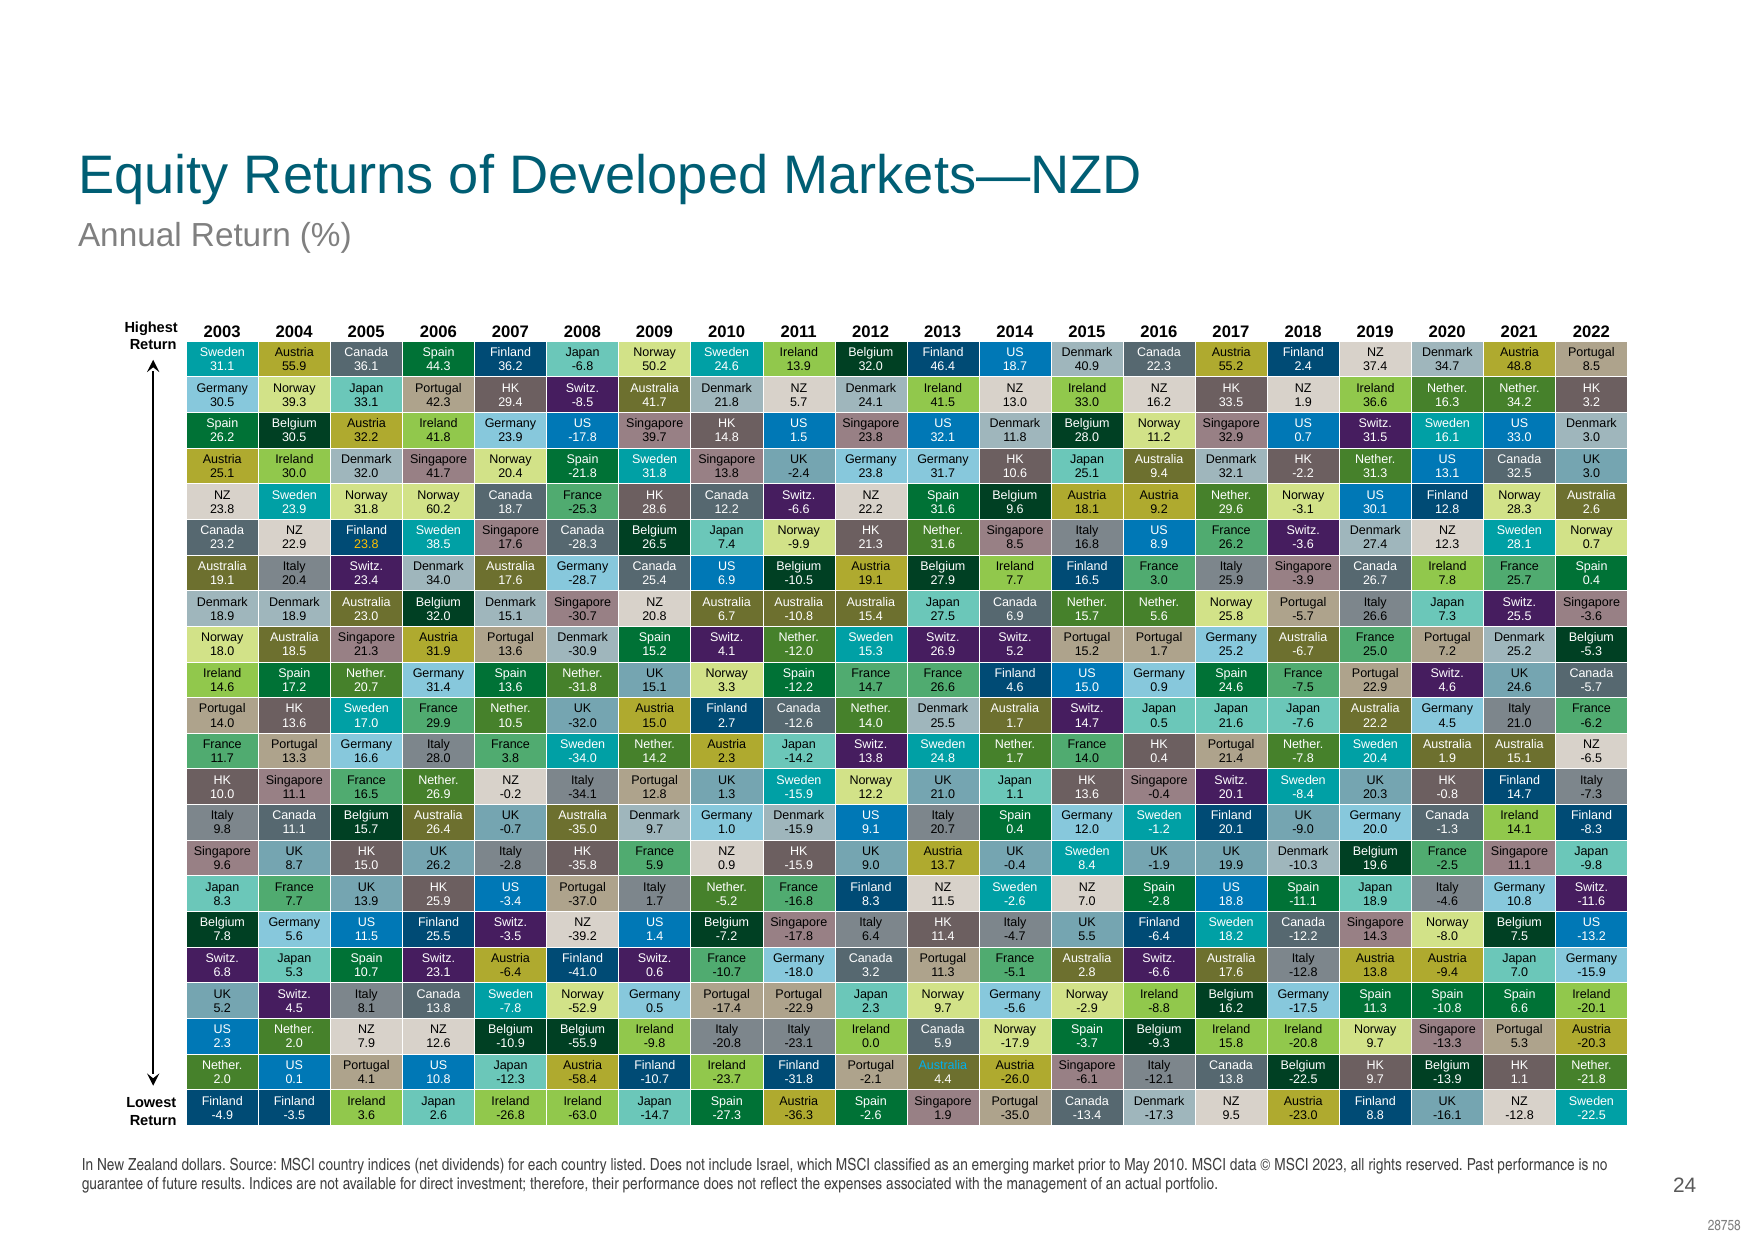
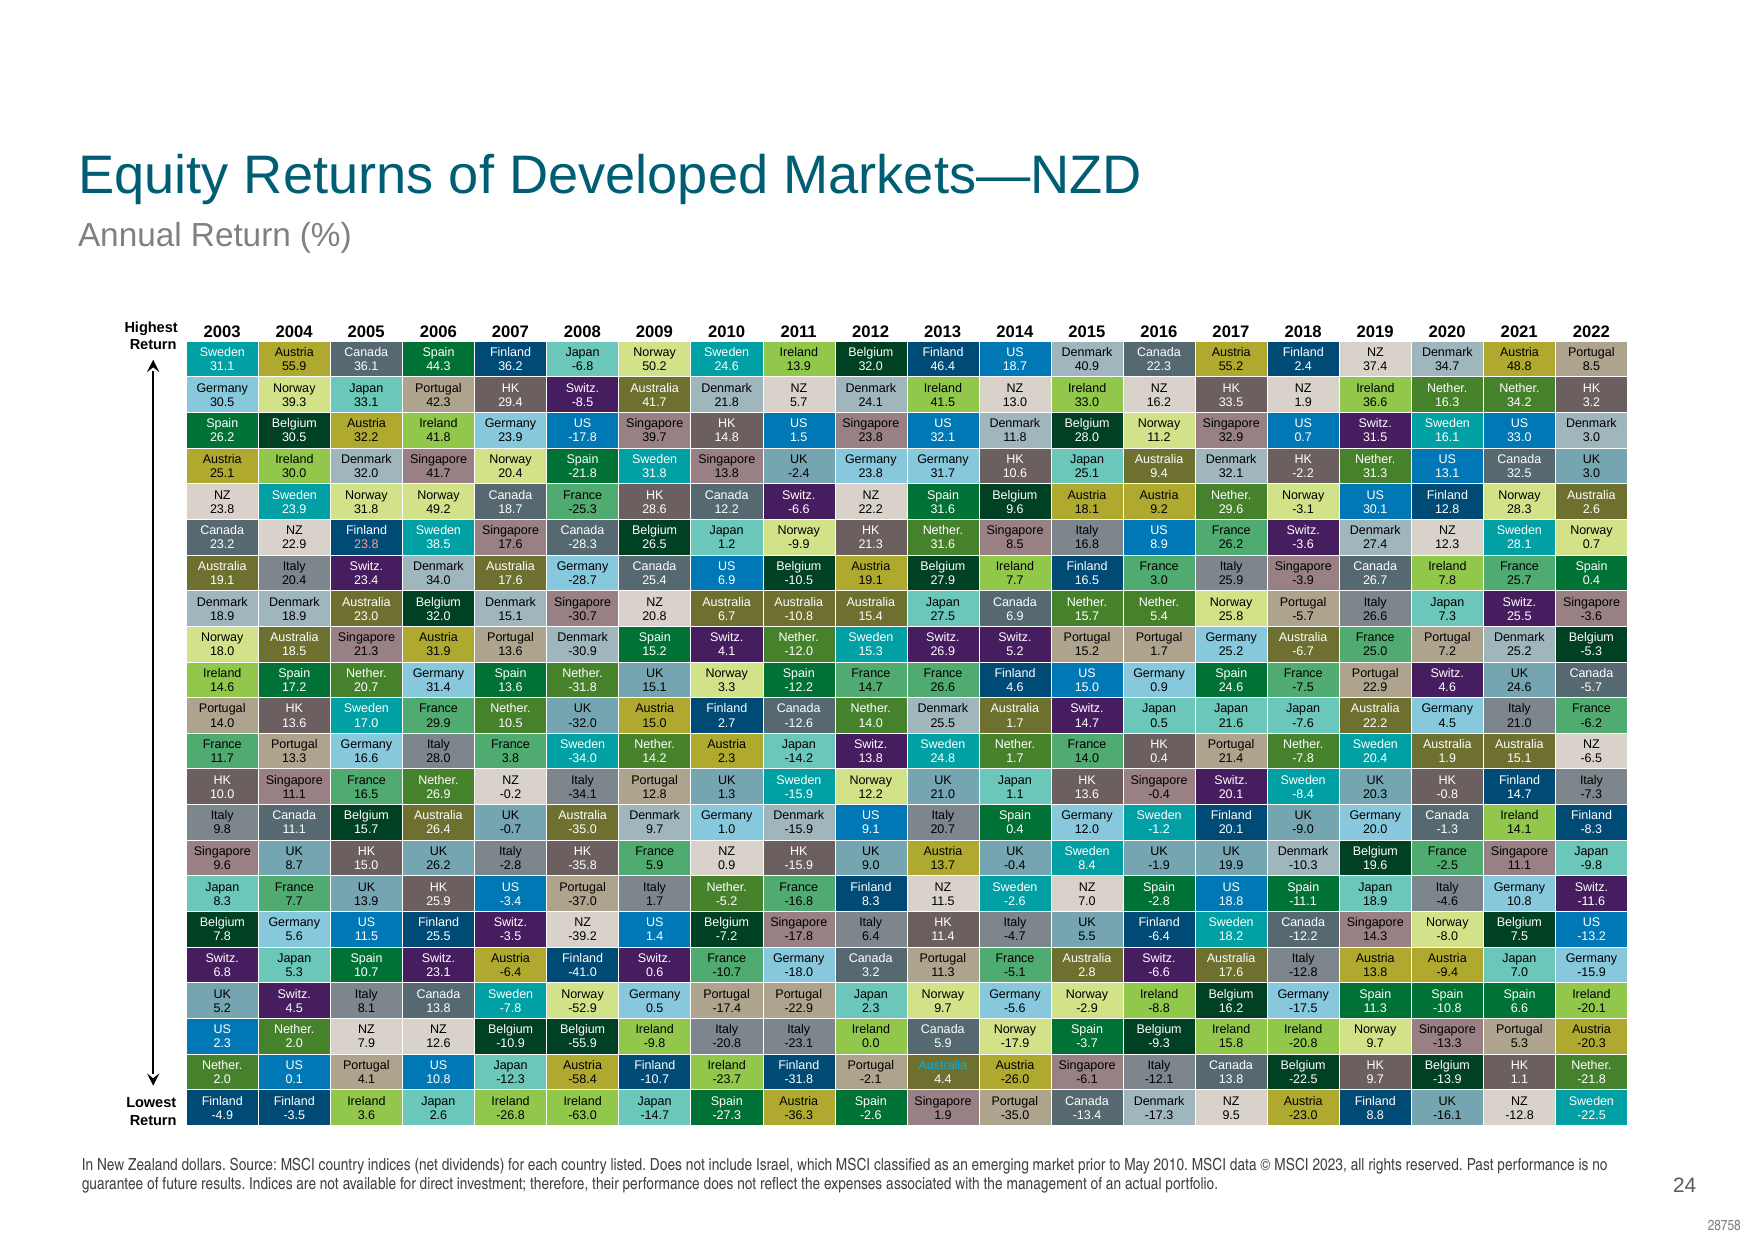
60.2: 60.2 -> 49.2 (438, 509)
23.8 colour: yellow -> pink (366, 545)
7.4: 7.4 -> 1.2 (727, 545)
5.6: 5.6 -> 5.4 (1159, 616)
